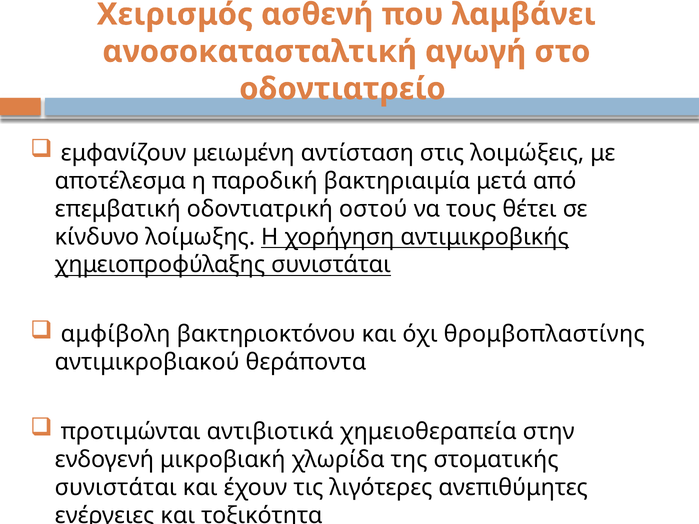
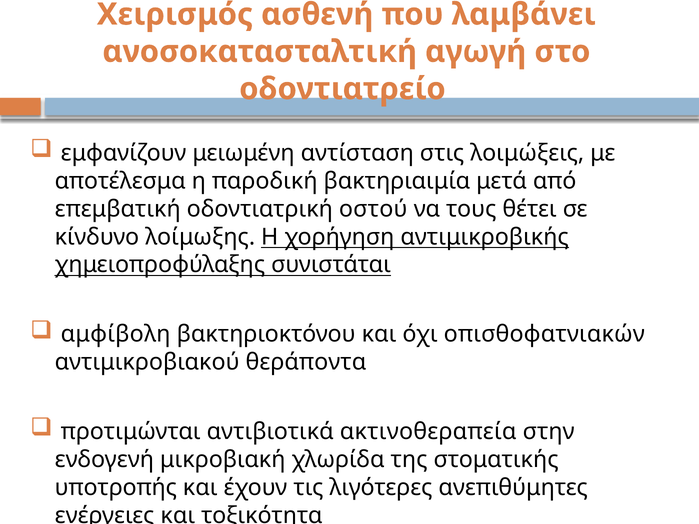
θρομβοπλαστίνης: θρομβοπλαστίνης -> οπισθοφατνιακών (544, 334)
χημειοθεραπεία: χημειοθεραπεία -> ακτινοθεραπεία (428, 432)
συνιστάται: συνιστάται -> υποτροπής (116, 488)
